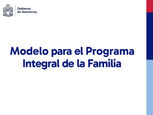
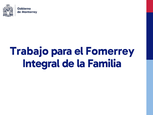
Modelo: Modelo -> Trabajo (29, 51)
Programa: Programa -> Fomerrey (110, 51)
